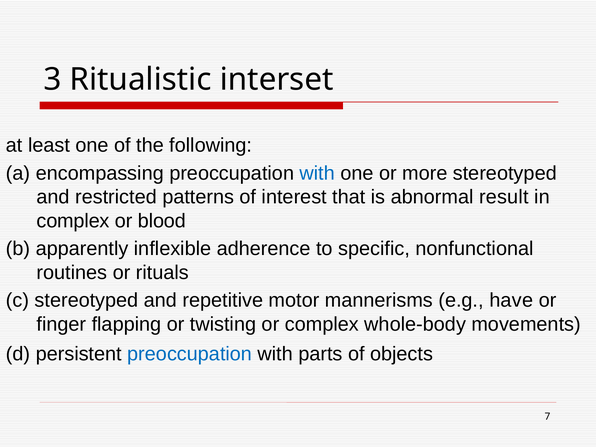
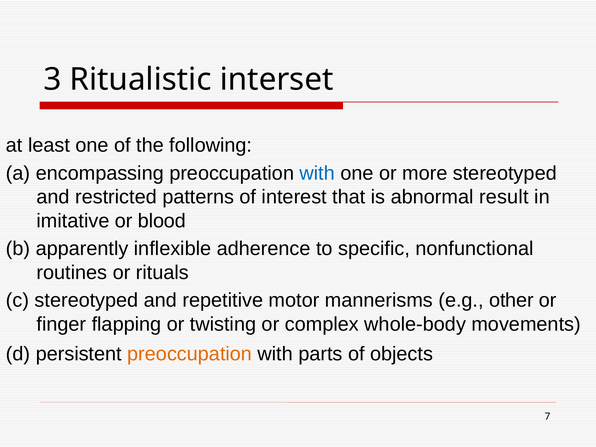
complex: complex -> imitative (73, 221)
have: have -> other (511, 300)
preoccupation colour: blue -> orange (190, 354)
